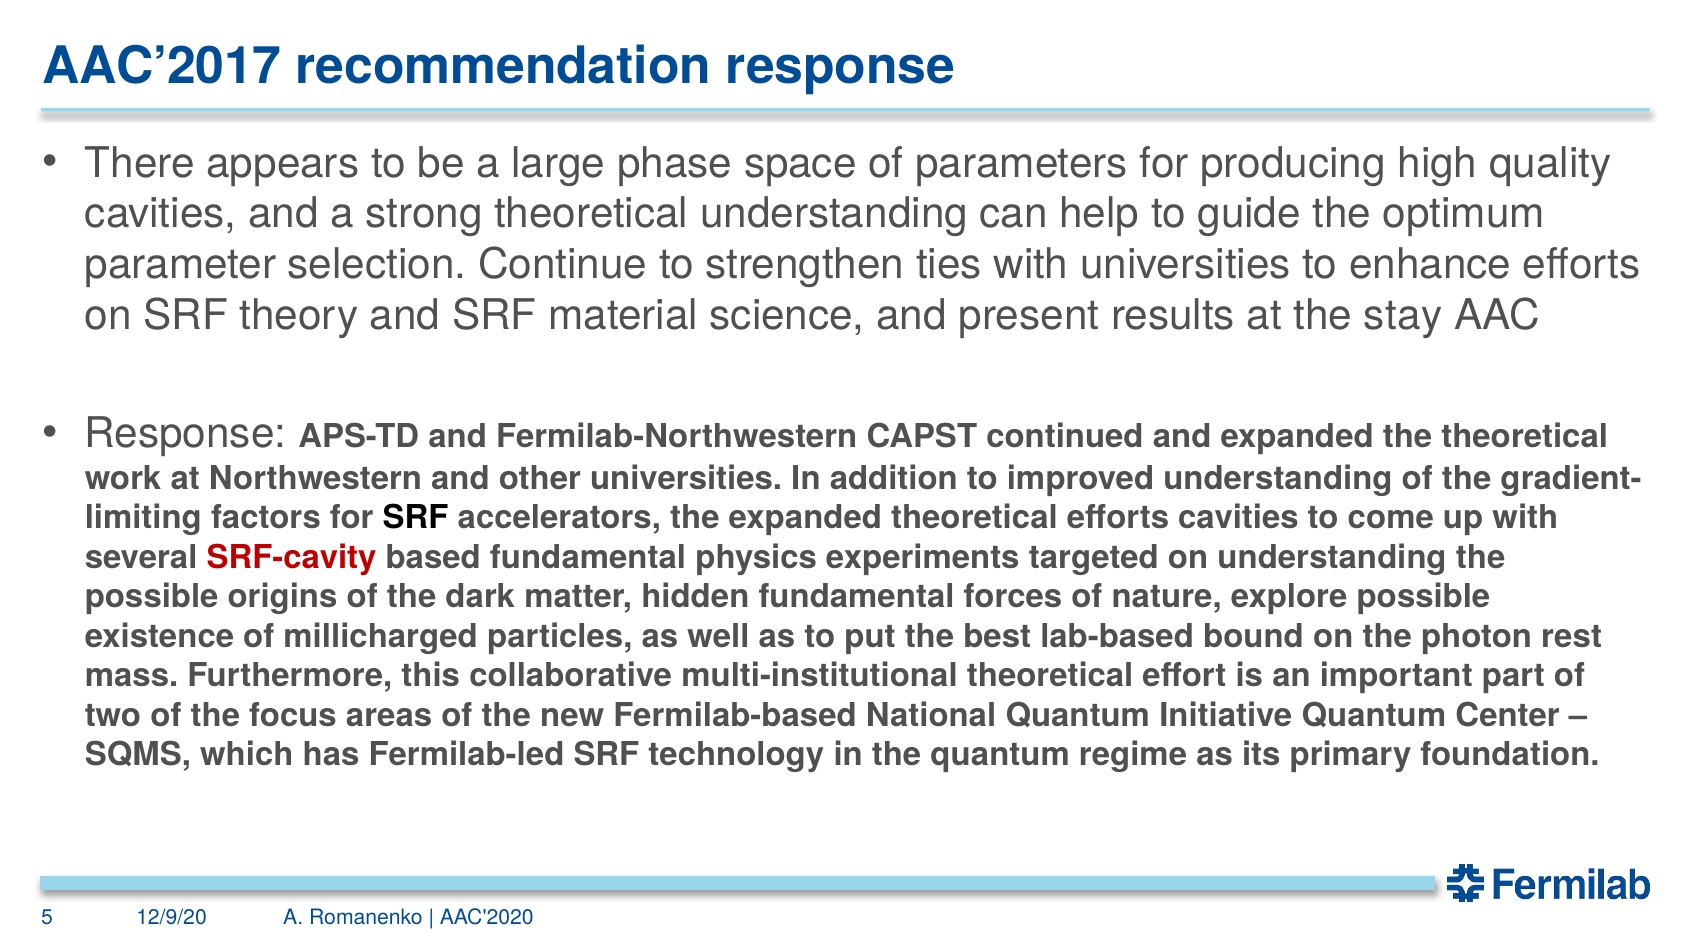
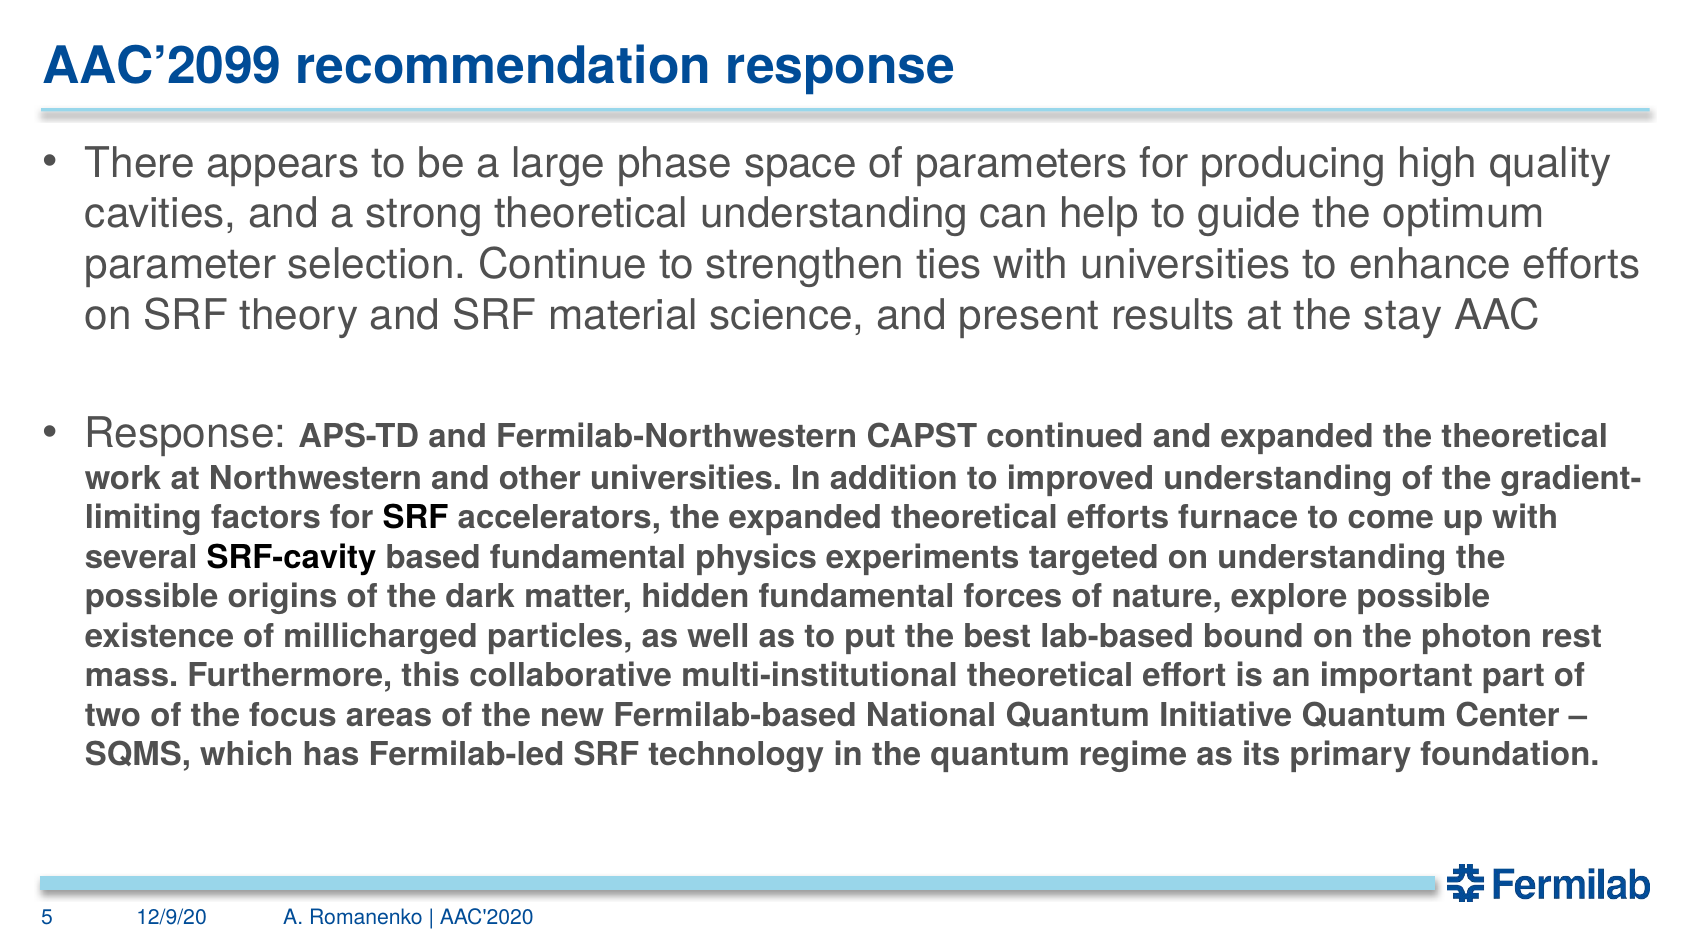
AAC’2017: AAC’2017 -> AAC’2099 (162, 67)
efforts cavities: cavities -> furnace (1238, 518)
SRF-cavity colour: red -> black (292, 557)
